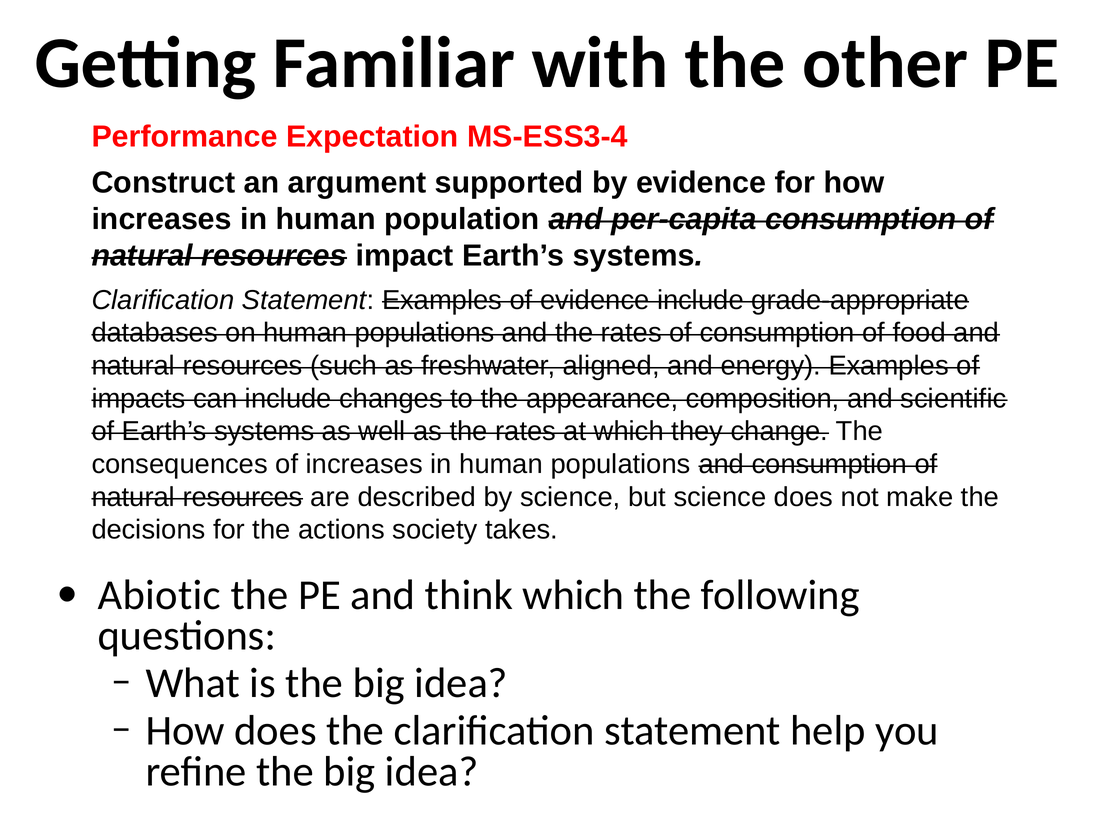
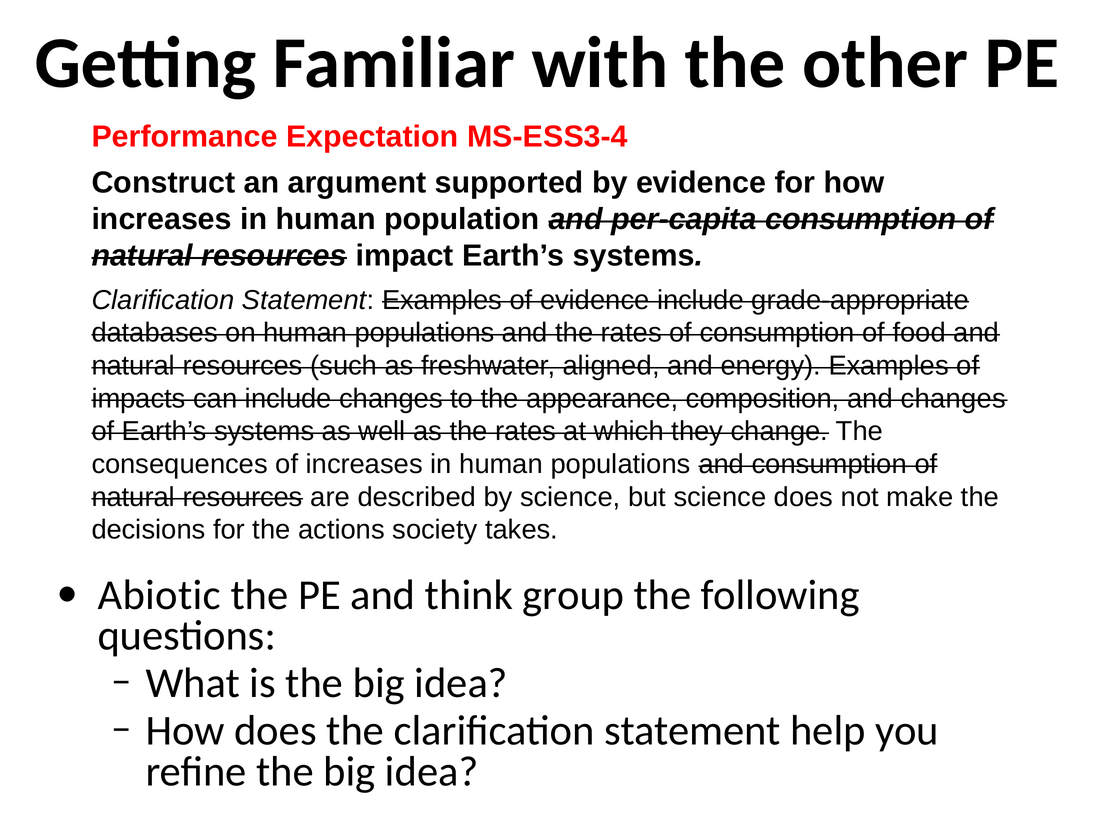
and scientific: scientific -> changes (953, 399)
think which: which -> group (573, 595)
